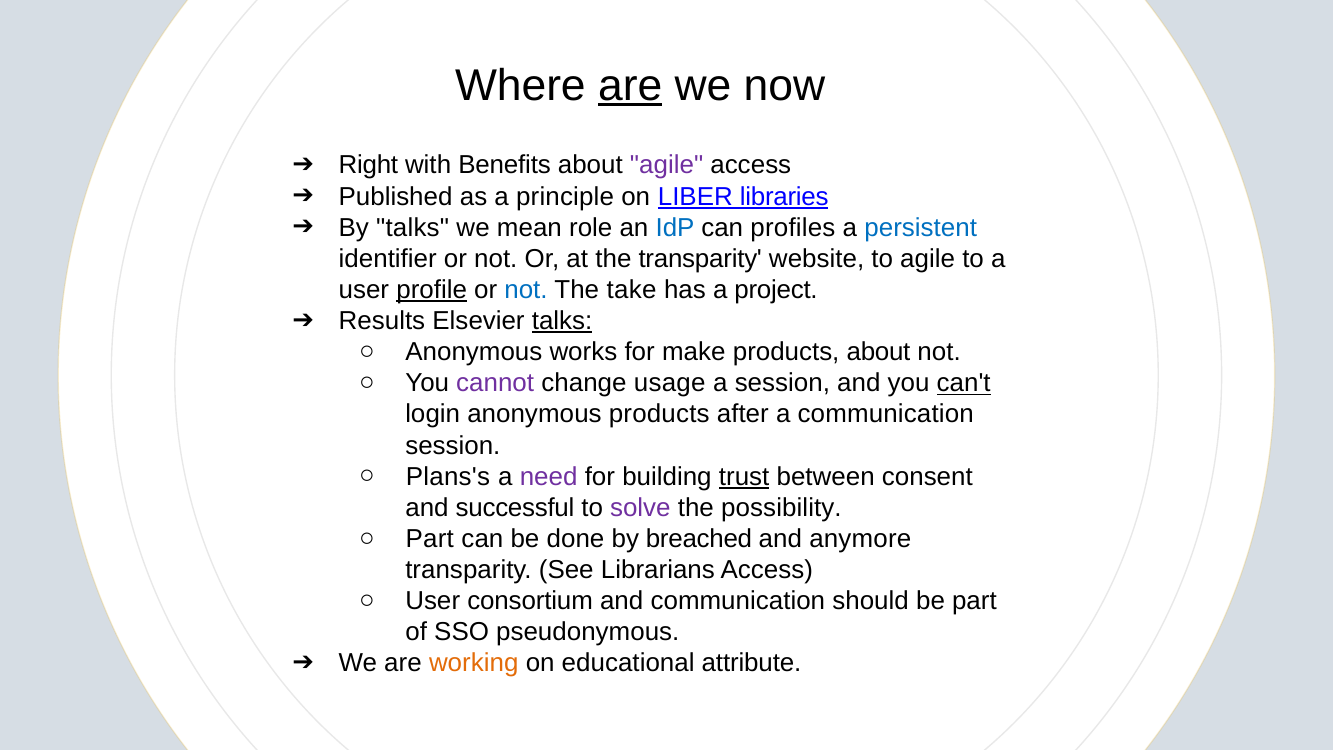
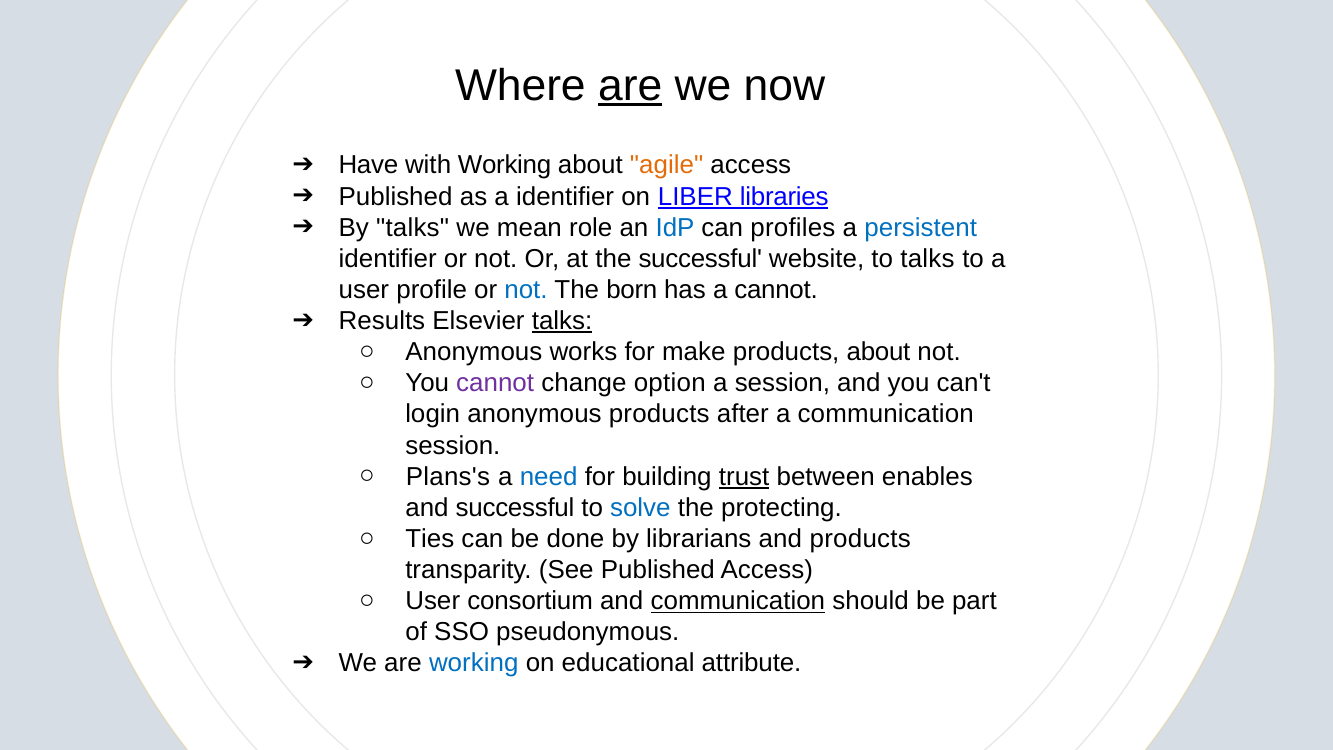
Right: Right -> Have (368, 165)
with Benefits: Benefits -> Working (505, 165)
agile colour: purple -> orange (667, 165)
a principle: principle -> identifier (565, 196)
the transparity: transparity -> successful (700, 259)
to agile: agile -> talks (927, 259)
profile underline: present -> none (432, 290)
take: take -> born (632, 290)
a project: project -> cannot (776, 290)
usage: usage -> option (670, 383)
can't underline: present -> none (964, 383)
need colour: purple -> blue (549, 477)
consent: consent -> enables (927, 477)
solve colour: purple -> blue (640, 508)
possibility: possibility -> protecting (781, 508)
Part: Part -> Ties (430, 539)
breached: breached -> librarians (699, 539)
and anymore: anymore -> products (860, 539)
See Librarians: Librarians -> Published (658, 570)
communication underline: none -> present (738, 601)
working colour: orange -> blue (474, 663)
